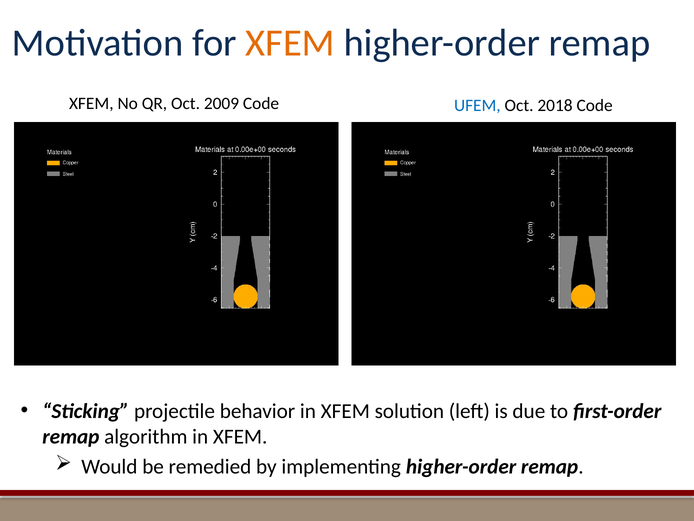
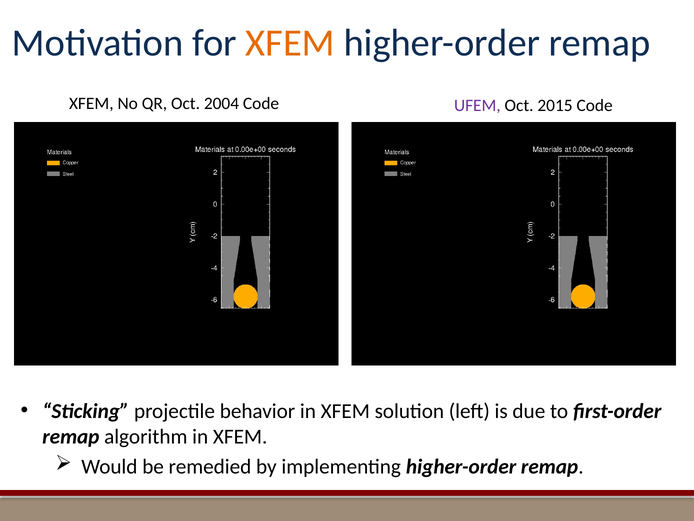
2009: 2009 -> 2004 (221, 104)
UFEM colour: blue -> purple (477, 105)
2018: 2018 -> 2015 (555, 105)
